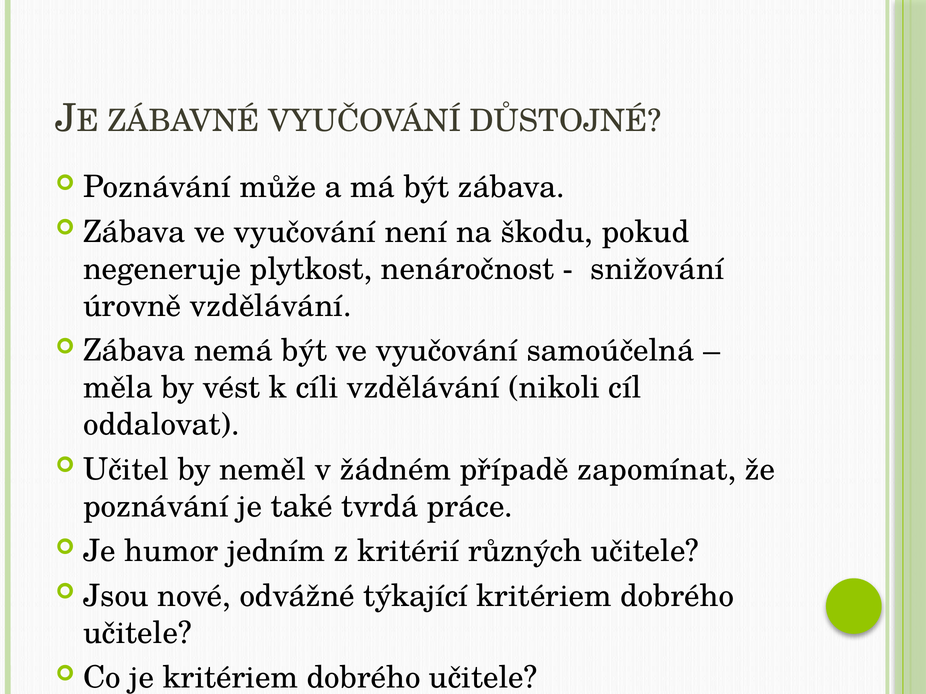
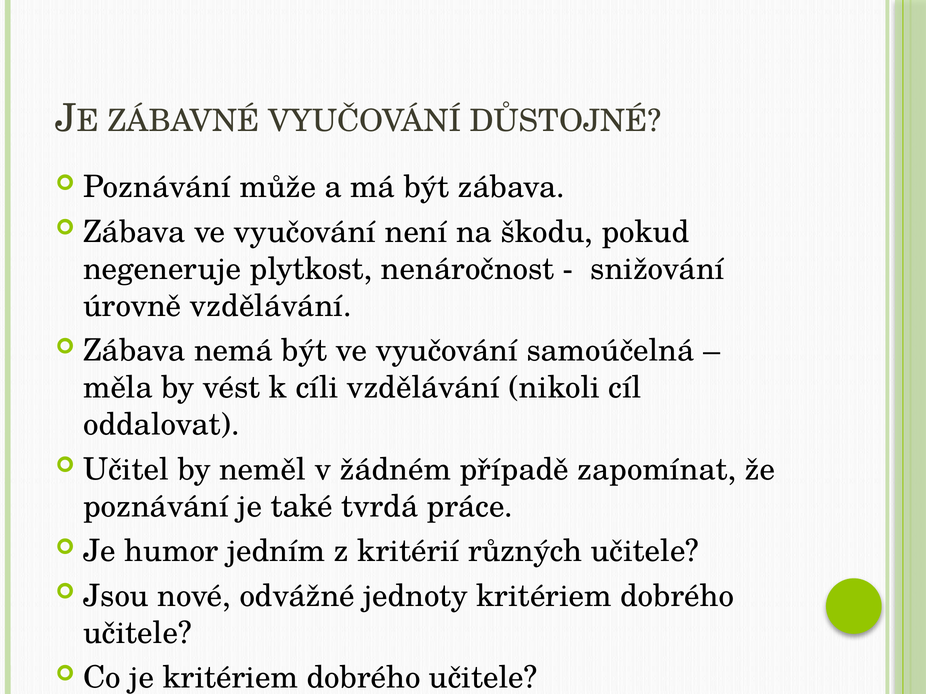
týkající: týkající -> jednoty (416, 596)
